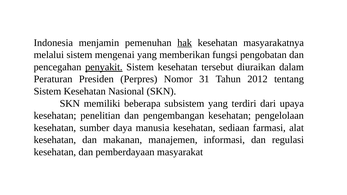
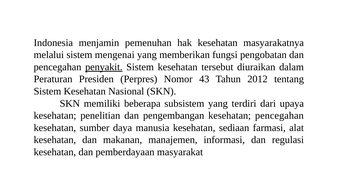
hak underline: present -> none (185, 43)
31: 31 -> 43 (204, 79)
kesehatan pengelolaan: pengelolaan -> pencegahan (279, 116)
